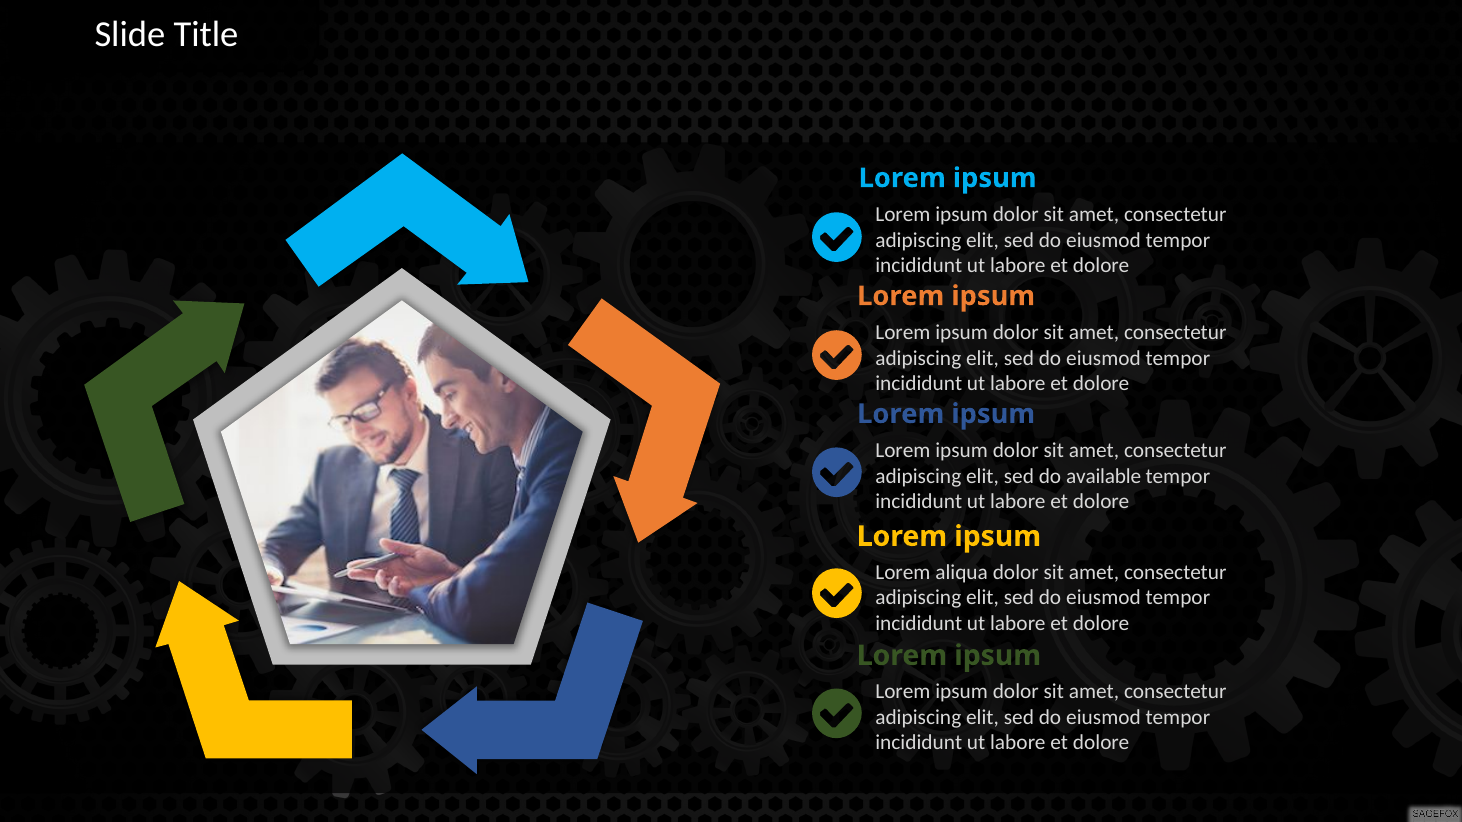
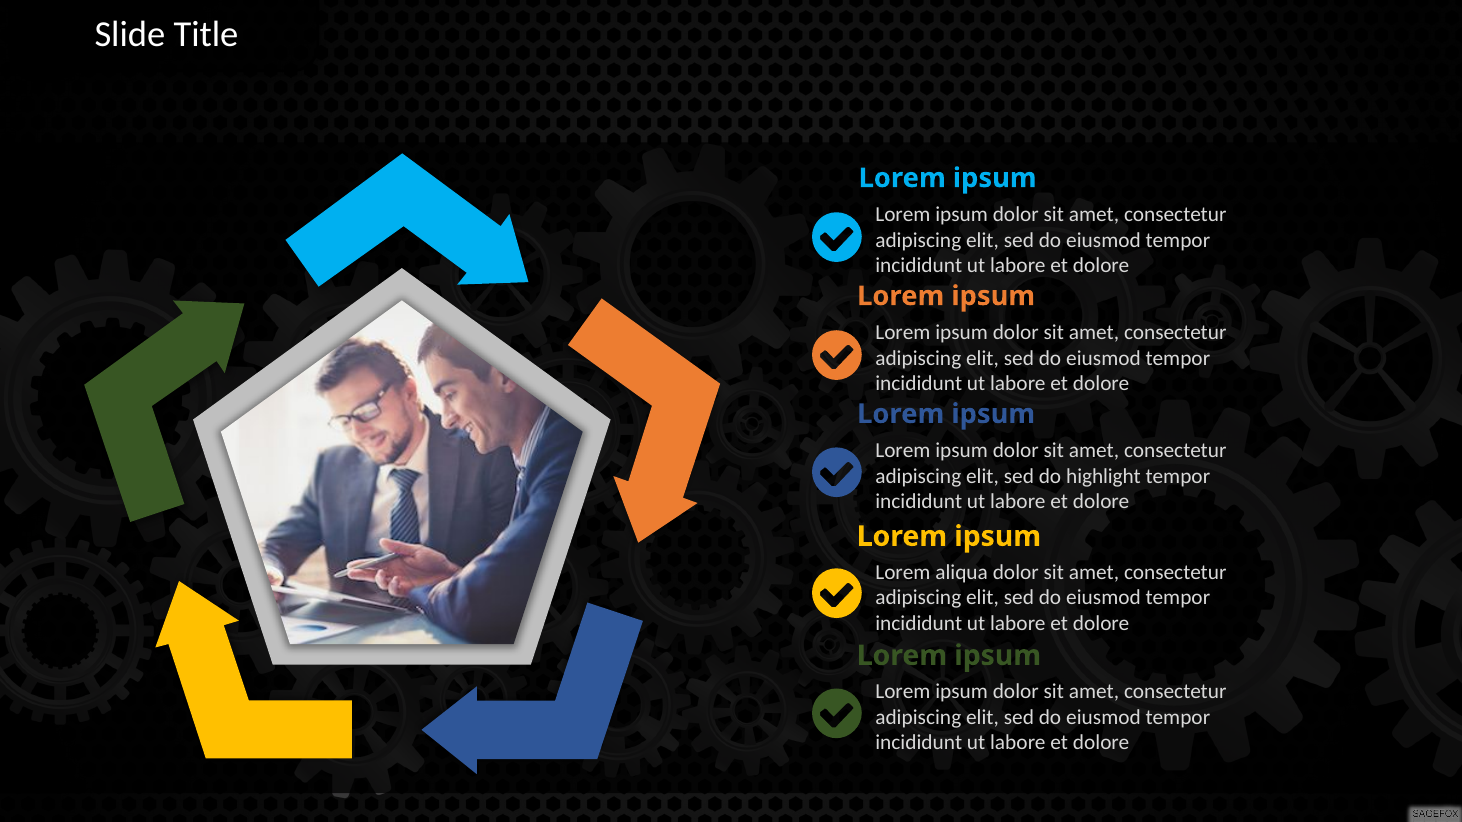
available: available -> highlight (1104, 476)
